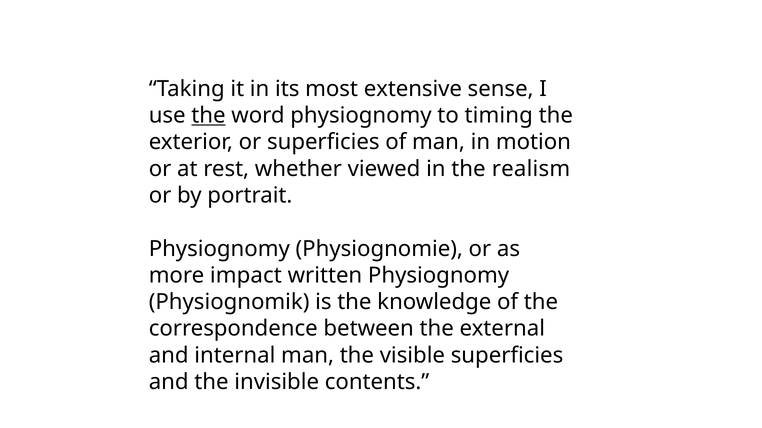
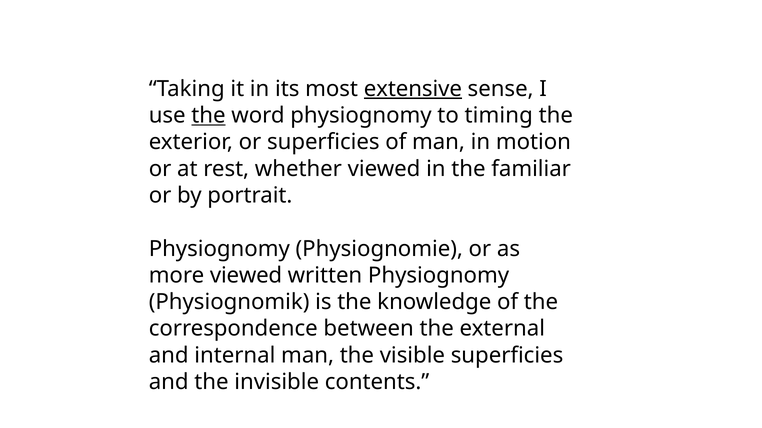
extensive underline: none -> present (413, 89)
realism: realism -> familiar (531, 169)
more impact: impact -> viewed (246, 276)
